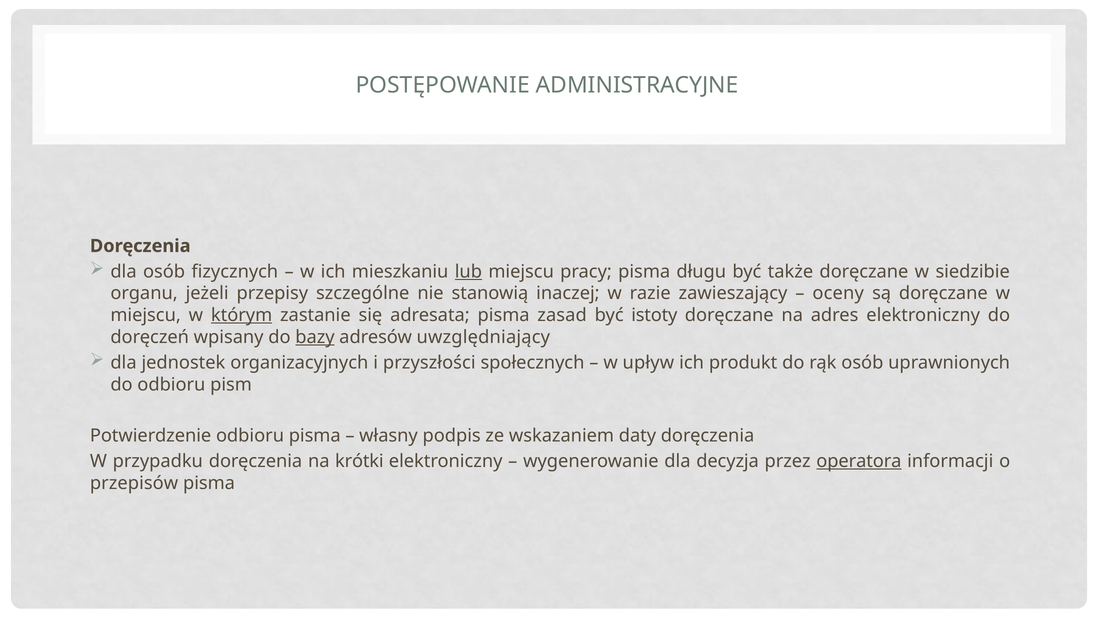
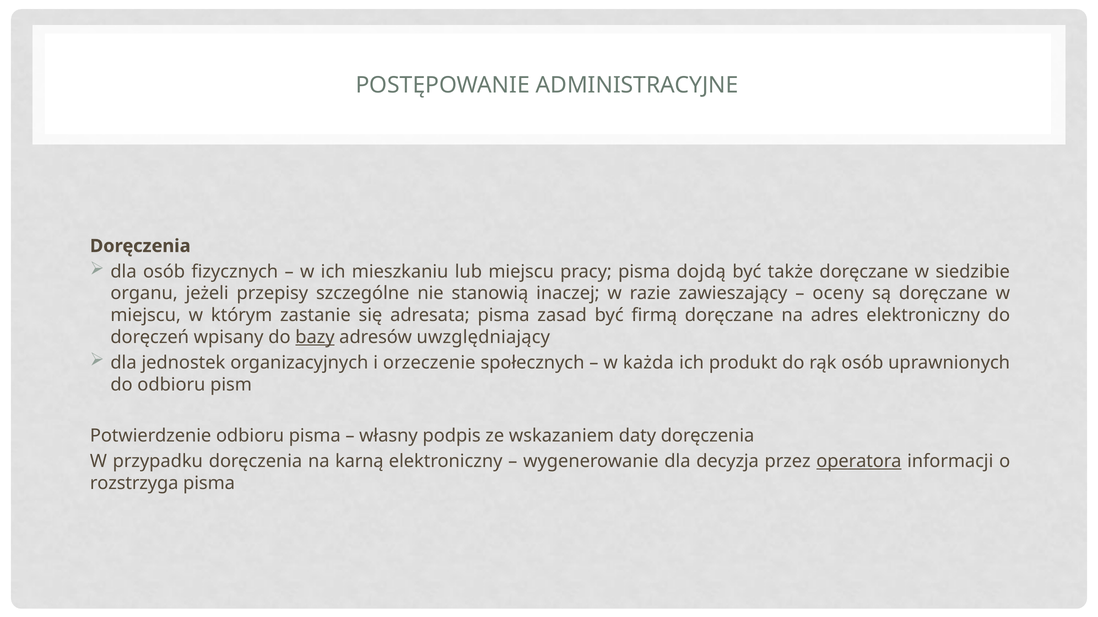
lub underline: present -> none (468, 272)
długu: długu -> dojdą (701, 272)
którym underline: present -> none (242, 316)
istoty: istoty -> firmą (654, 316)
przyszłości: przyszłości -> orzeczenie (429, 363)
upływ: upływ -> każda (648, 363)
krótki: krótki -> karną (359, 462)
przepisów: przepisów -> rozstrzyga (134, 484)
